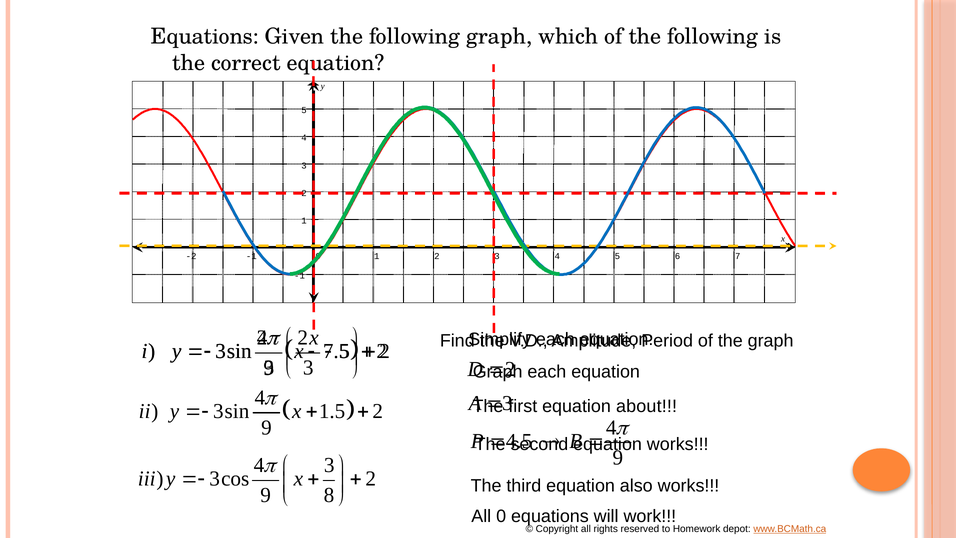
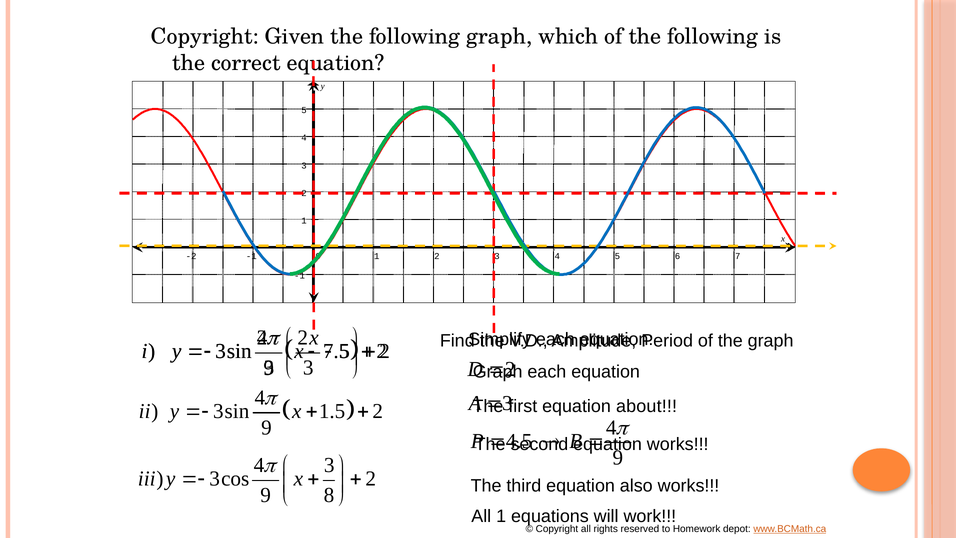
Equations: Equations -> Copyright (205, 37)
All 0: 0 -> 1 (501, 516)
